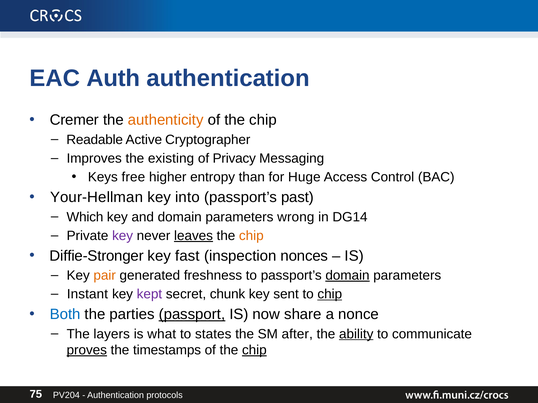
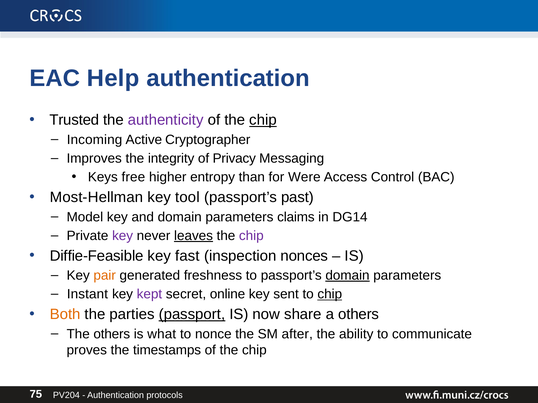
Auth: Auth -> Help (113, 78)
Cremer: Cremer -> Trusted (74, 120)
authenticity colour: orange -> purple (166, 120)
chip underline: none -> present (263, 120)
Readable: Readable -> Incoming (95, 140)
existing: existing -> integrity (171, 159)
Huge: Huge -> Were (304, 177)
Your-Hellman: Your-Hellman -> Most-Hellman (97, 198)
into: into -> tool (187, 198)
Which: Which -> Model (85, 217)
wrong: wrong -> claims (296, 217)
chip colour: orange -> purple (251, 236)
Diffie-Stronger: Diffie-Stronger -> Diffie-Feasible (97, 256)
chunk: chunk -> online (228, 295)
Both colour: blue -> orange (65, 315)
a nonce: nonce -> others (359, 315)
The layers: layers -> others (112, 334)
states: states -> nonce (213, 334)
ability underline: present -> none (356, 334)
proves underline: present -> none (87, 350)
chip underline: present -> none (254, 350)
